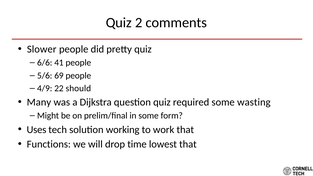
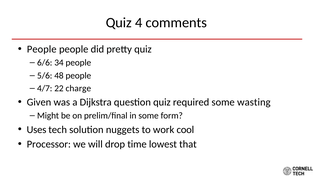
2: 2 -> 4 (139, 23)
Slower: Slower -> People (42, 49)
41: 41 -> 34 (59, 63)
69: 69 -> 48 (59, 76)
4/9: 4/9 -> 4/7 (45, 88)
should: should -> charge (78, 88)
Many: Many -> Given (39, 102)
working: working -> nuggets (123, 130)
work that: that -> cool (185, 130)
Functions: Functions -> Processor (49, 144)
